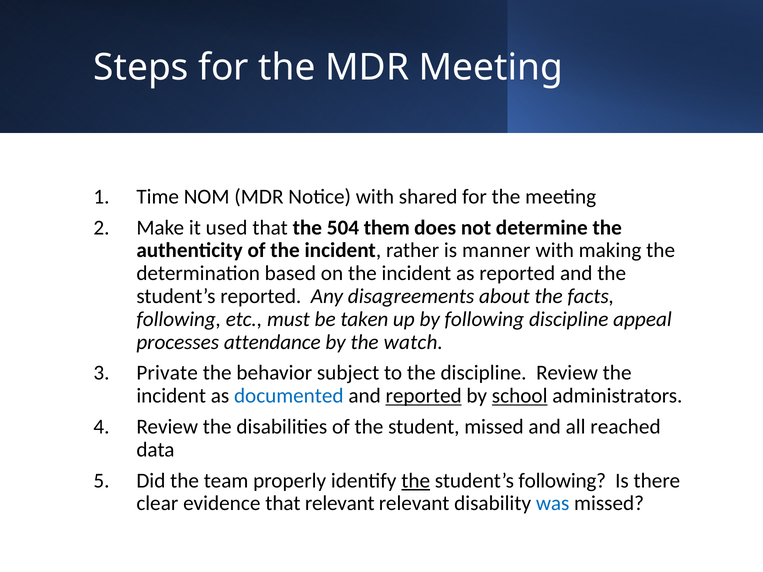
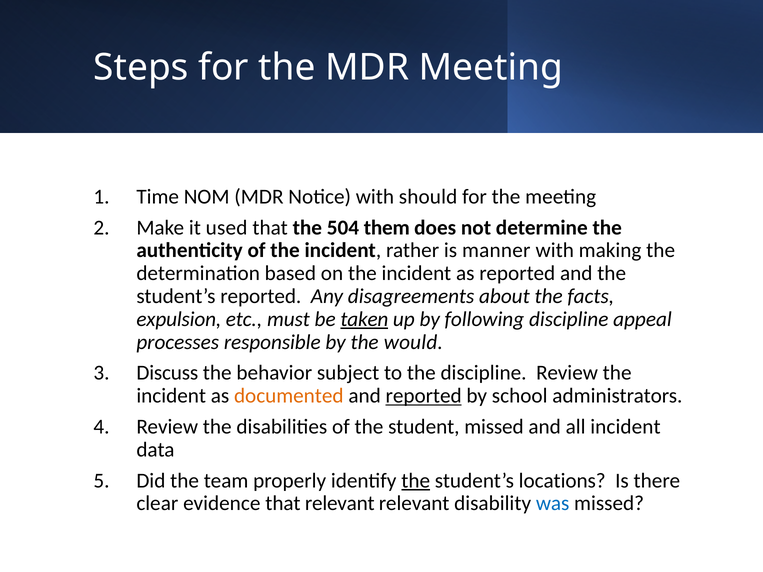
shared: shared -> should (428, 197)
following: following -> expulsion (179, 319)
taken underline: none -> present (364, 319)
attendance: attendance -> responsible (272, 342)
watch: watch -> would (413, 342)
Private: Private -> Discuss (167, 373)
documented colour: blue -> orange (289, 396)
school underline: present -> none (520, 396)
all reached: reached -> incident (625, 427)
student’s following: following -> locations (562, 481)
